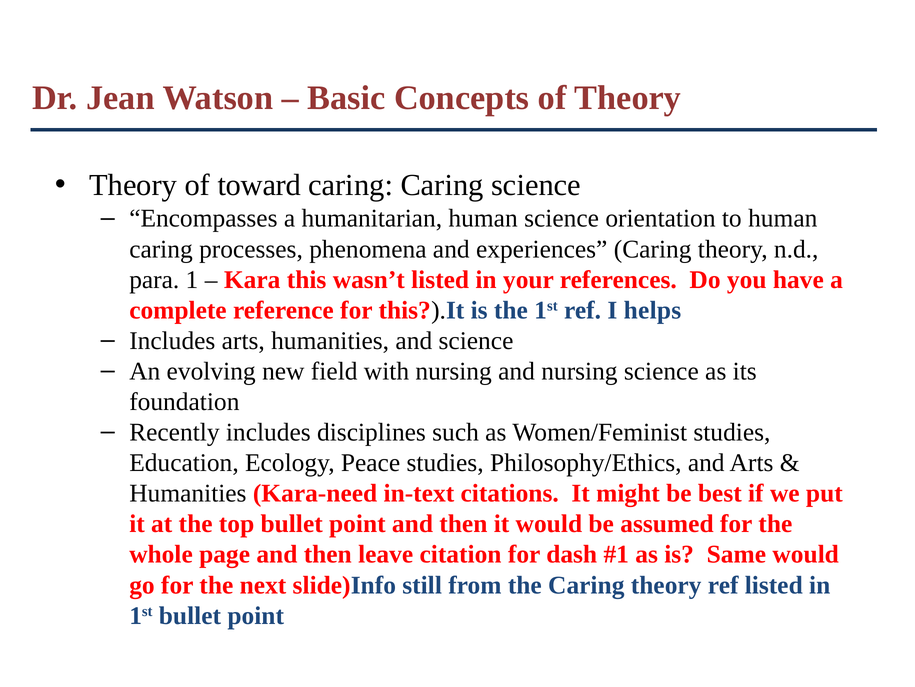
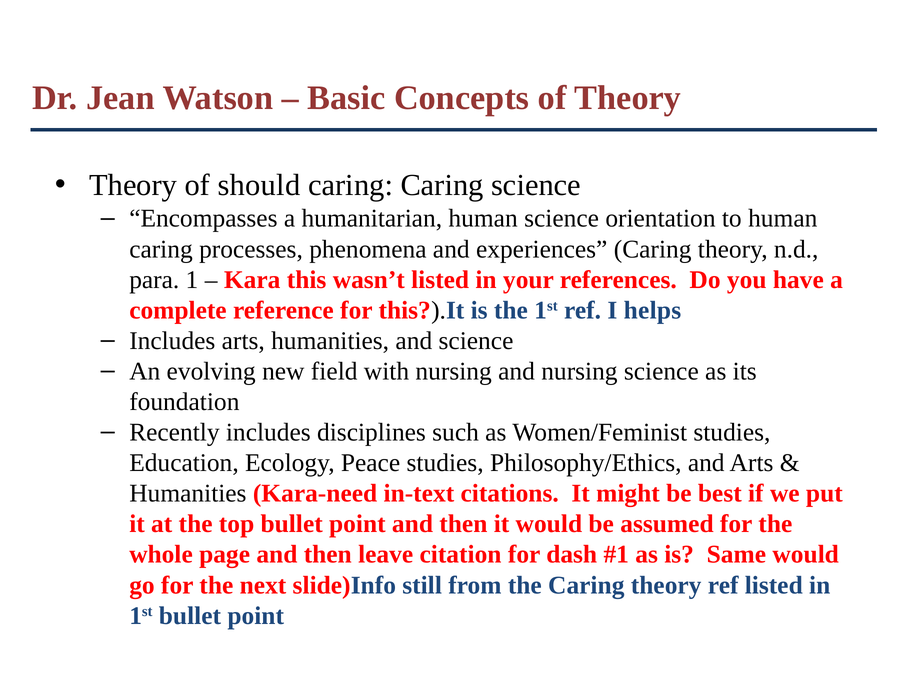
toward: toward -> should (259, 185)
